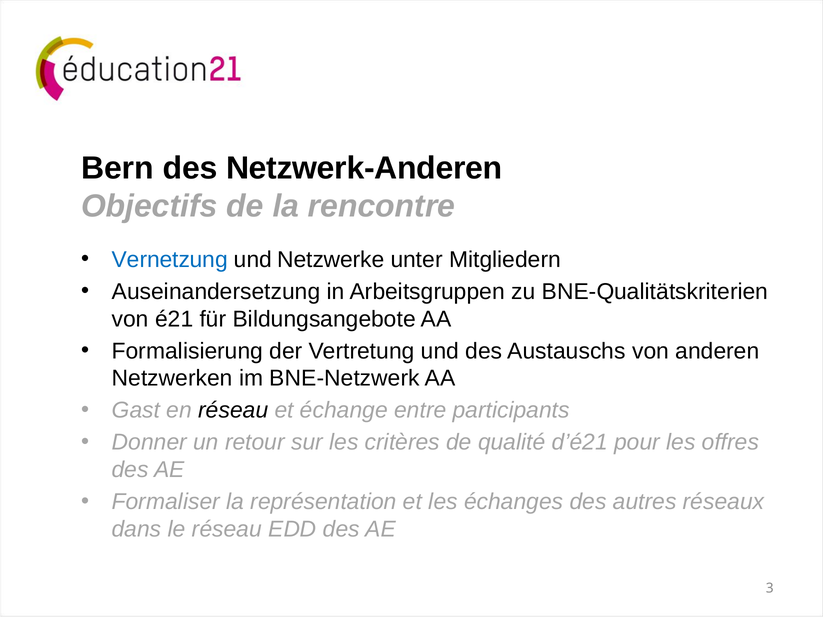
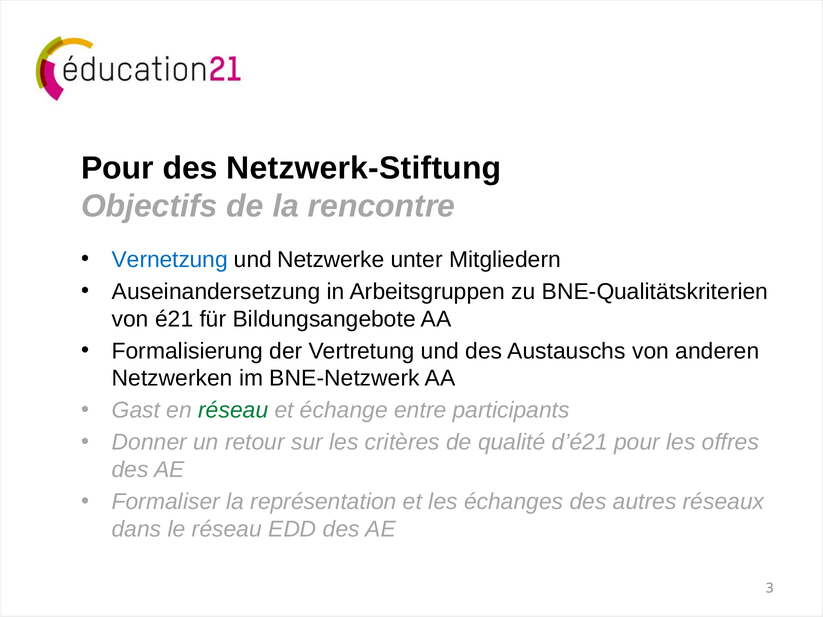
Bern: Bern -> Pour (117, 168)
Netzwerk-Anderen: Netzwerk-Anderen -> Netzwerk-Stiftung (364, 168)
réseau colour: black -> green (233, 411)
